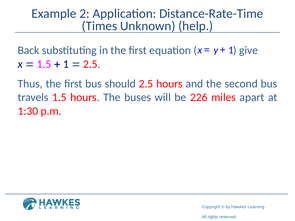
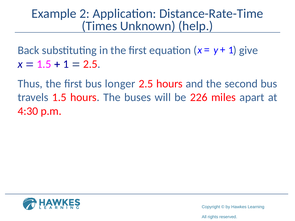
should: should -> longer (120, 84)
1:30: 1:30 -> 4:30 (28, 111)
